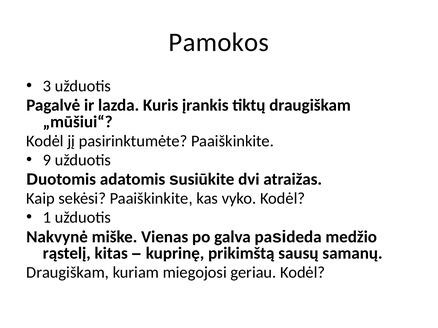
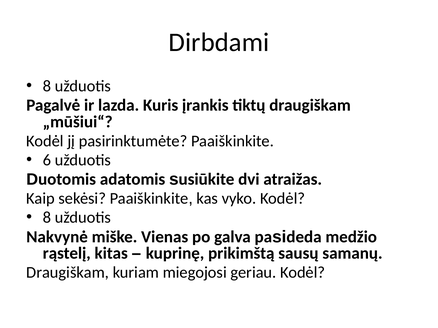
Pamokos: Pamokos -> Dirbdami (219, 42)
3: 3 -> 8 (47, 86)
9: 9 -> 6 (47, 160)
1: 1 -> 8 (47, 218)
